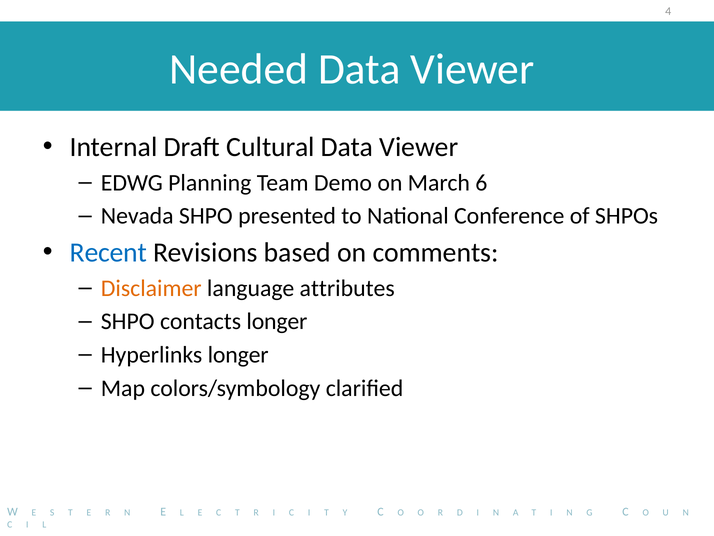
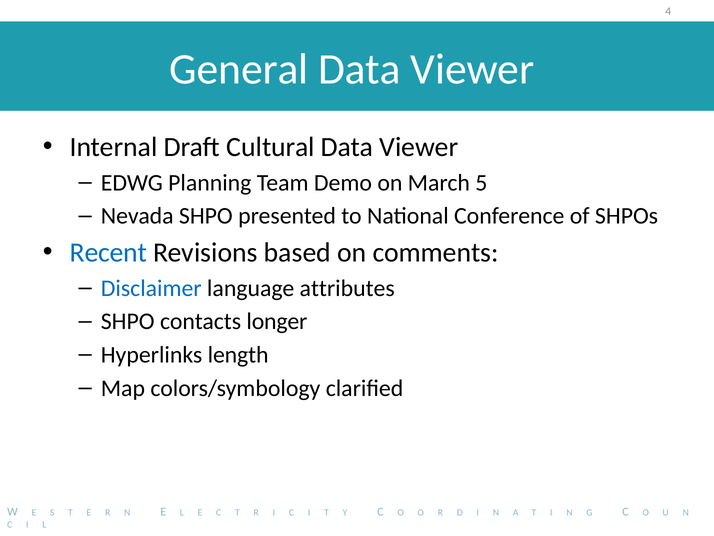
Needed: Needed -> General (239, 69)
6: 6 -> 5 (481, 182)
Disclaimer colour: orange -> blue (151, 288)
Hyperlinks longer: longer -> length (238, 355)
